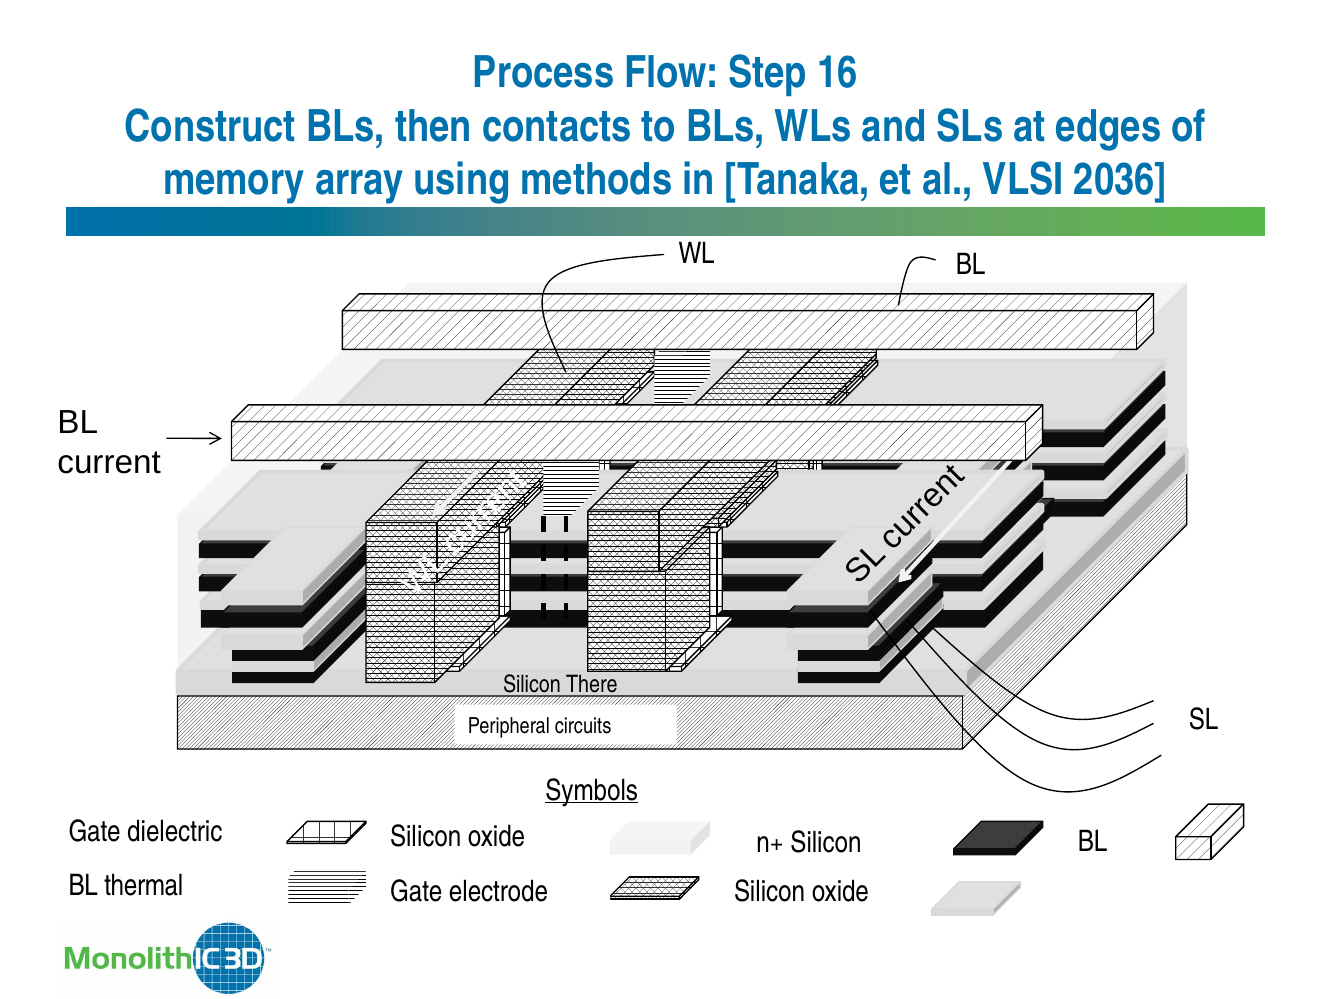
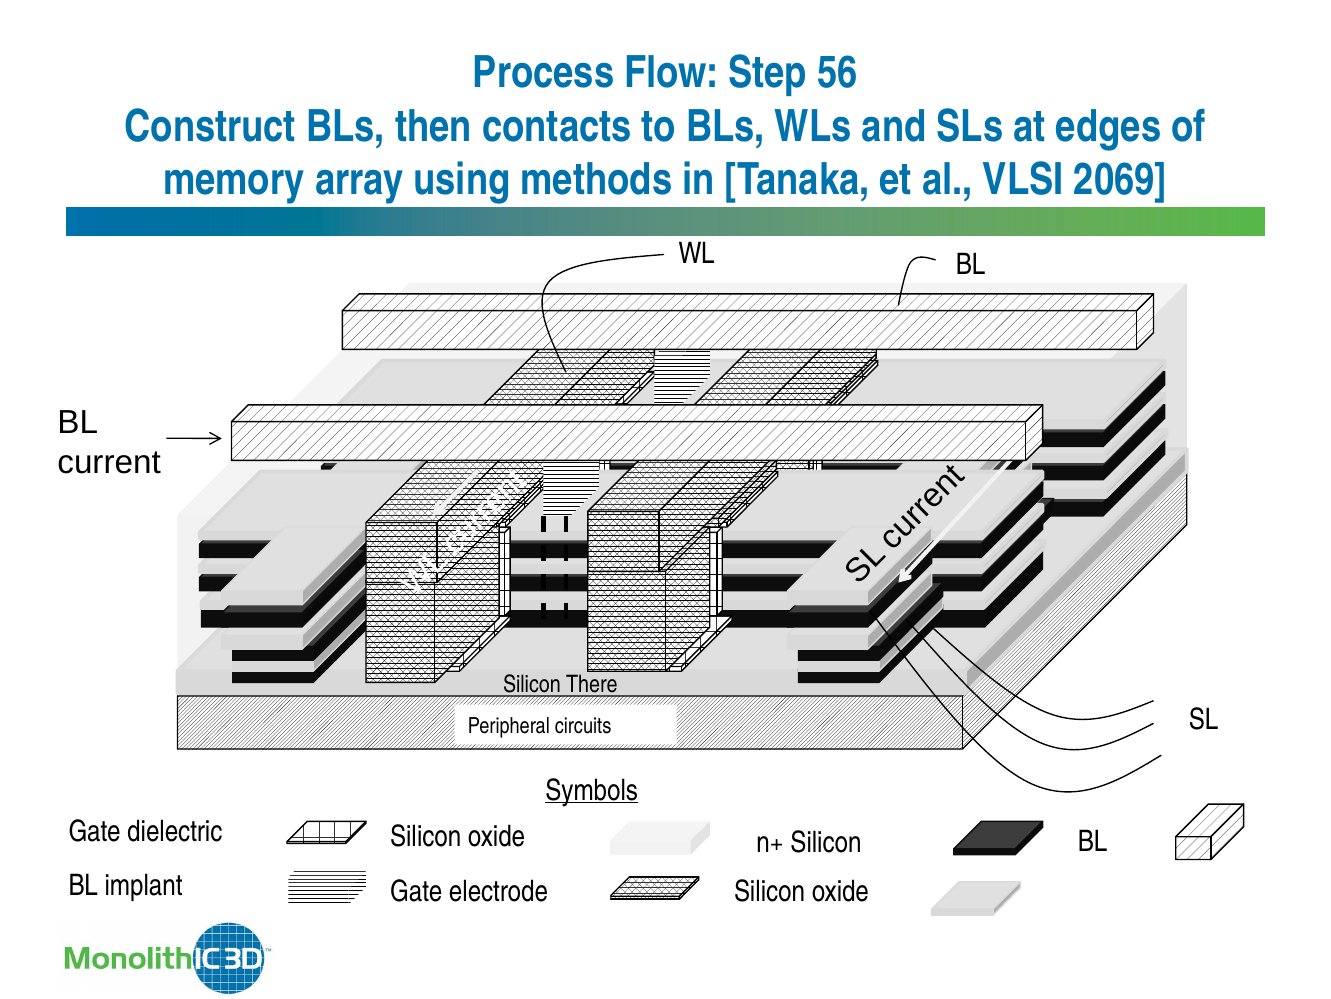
16: 16 -> 56 (838, 73)
2036: 2036 -> 2069 (1120, 180)
thermal: thermal -> implant (144, 885)
